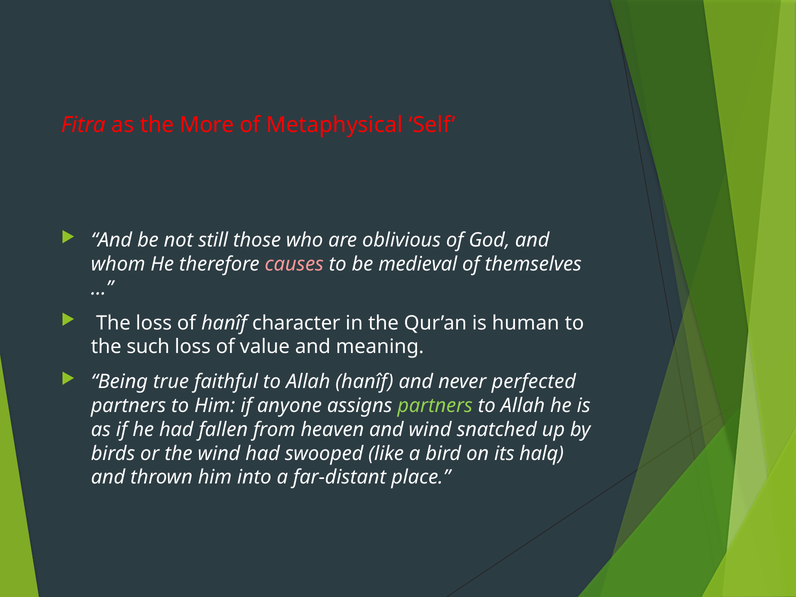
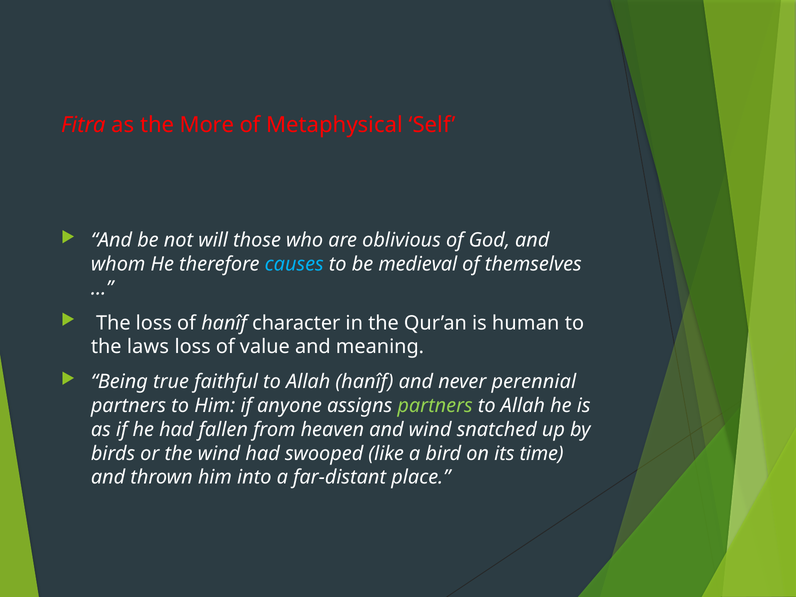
still: still -> will (213, 240)
causes colour: pink -> light blue (294, 264)
such: such -> laws (148, 347)
perfected: perfected -> perennial (534, 382)
halq: halq -> time (542, 454)
